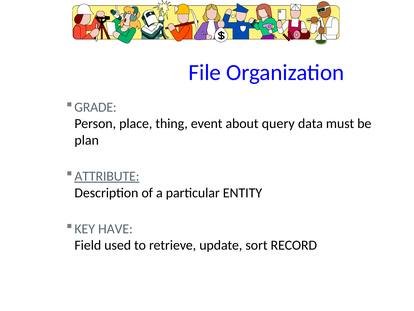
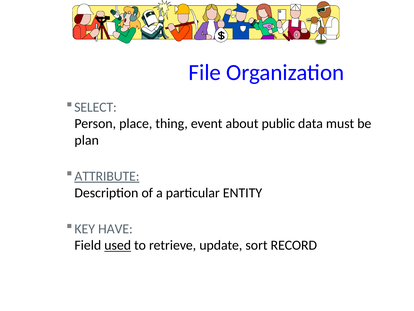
GRADE: GRADE -> SELECT (95, 107)
query: query -> public (278, 124)
used underline: none -> present (118, 245)
